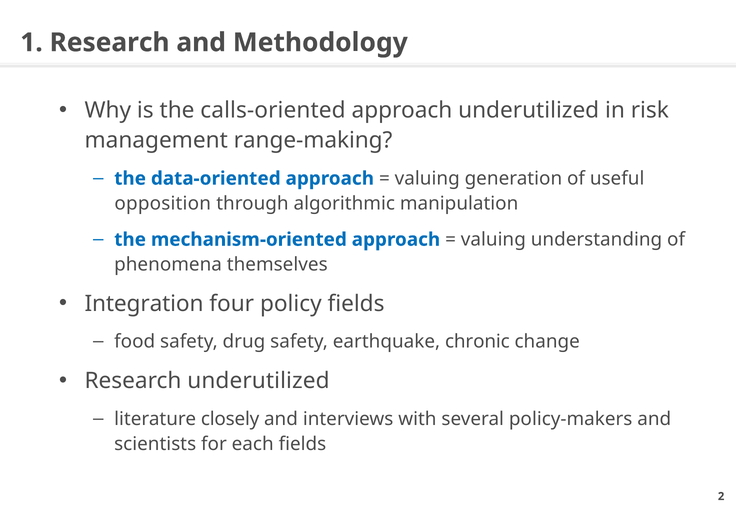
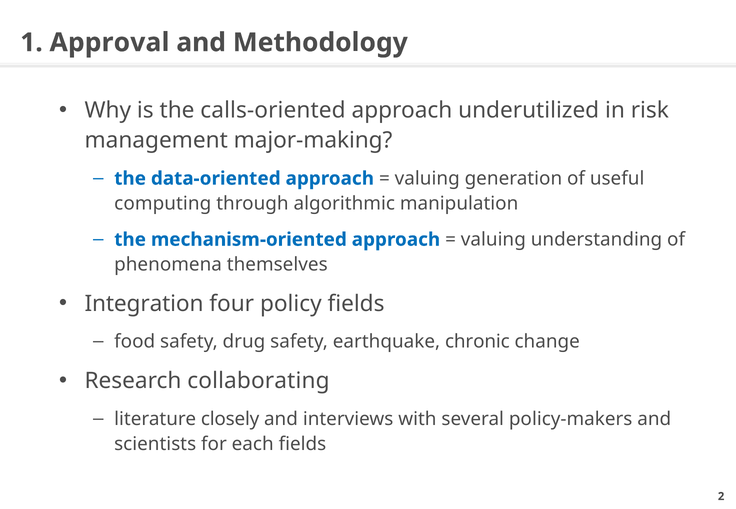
1 Research: Research -> Approval (109, 43)
range-making: range-making -> major-making (313, 140)
opposition: opposition -> computing (163, 204)
Research underutilized: underutilized -> collaborating (258, 381)
